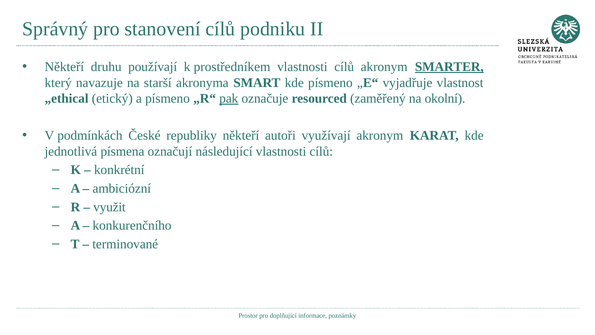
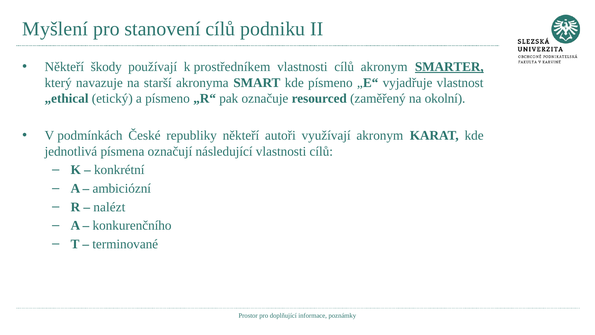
Správný: Správný -> Myšlení (55, 29)
druhu: druhu -> škody (106, 67)
pak underline: present -> none (229, 98)
využit: využit -> nalézt (109, 207)
